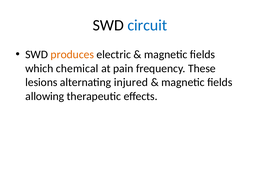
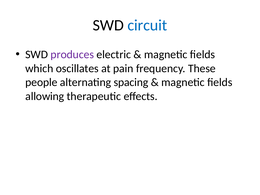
produces colour: orange -> purple (72, 55)
chemical: chemical -> oscillates (77, 68)
lesions: lesions -> people (41, 82)
injured: injured -> spacing (131, 82)
